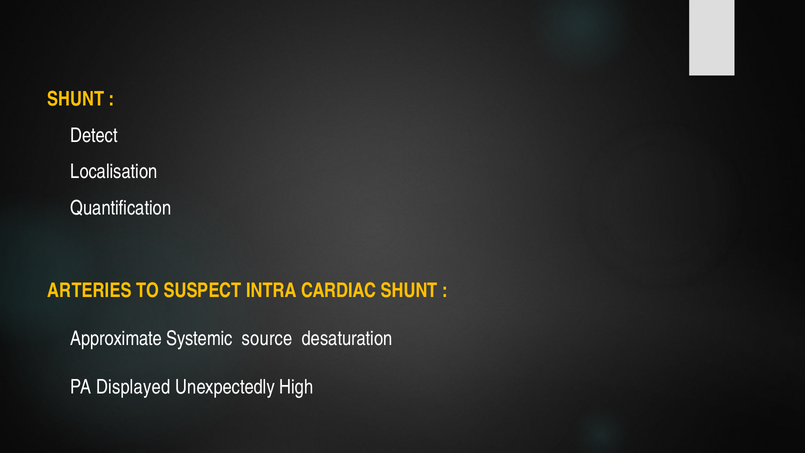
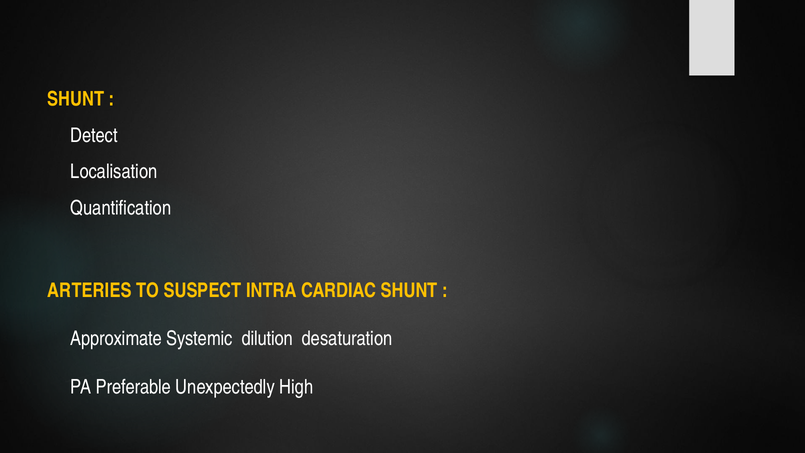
source: source -> dilution (267, 339)
Displayed: Displayed -> Preferable (133, 387)
